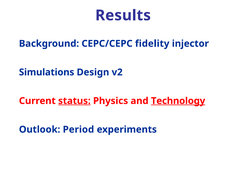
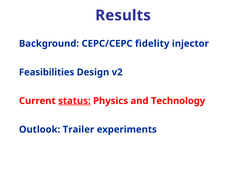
Simulations: Simulations -> Feasibilities (47, 72)
Technology underline: present -> none (178, 101)
Period: Period -> Trailer (78, 130)
